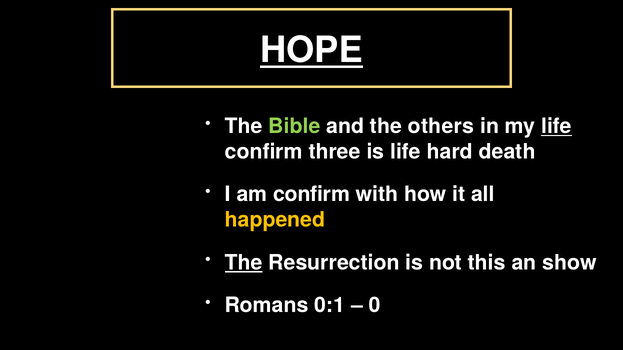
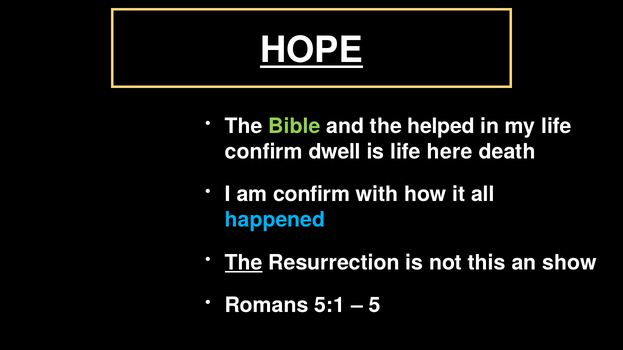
others: others -> helped (441, 126)
life underline: present -> none (556, 126)
three: three -> dwell (335, 152)
hard: hard -> here (450, 152)
happened colour: yellow -> light blue (275, 220)
0:1: 0:1 -> 5:1 (330, 306)
0: 0 -> 5 (375, 306)
